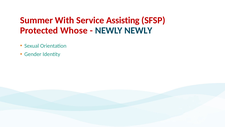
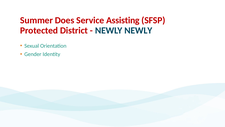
With: With -> Does (65, 20)
Whose: Whose -> District (74, 30)
